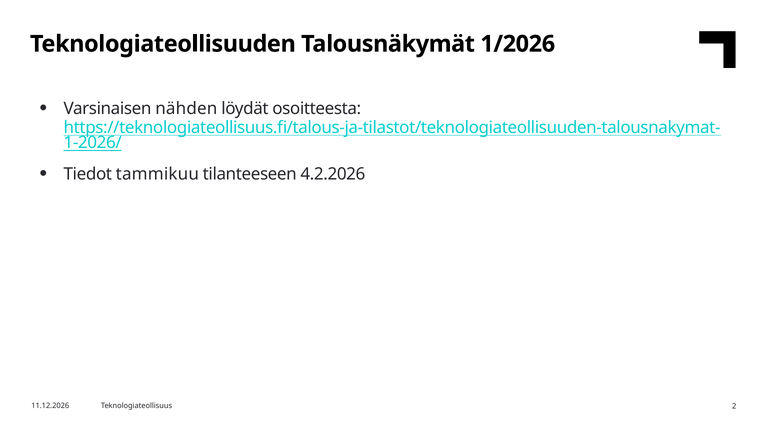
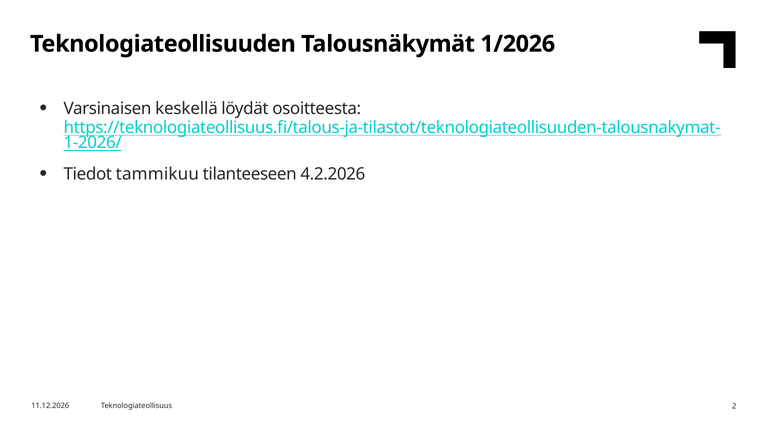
nähden: nähden -> keskellä (186, 109)
